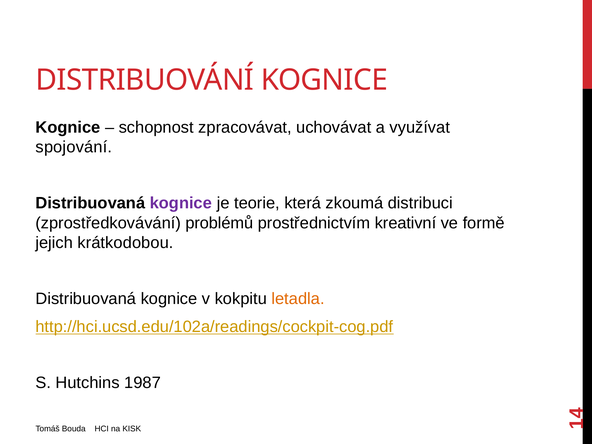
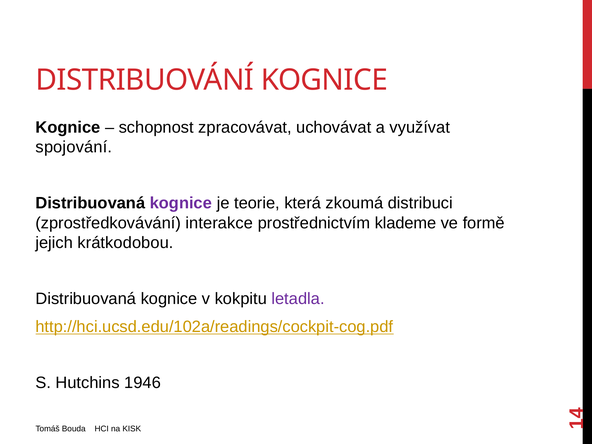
problémů: problémů -> interakce (219, 223)
kreativní: kreativní -> klademe (406, 223)
letadla colour: orange -> purple (298, 299)
1987: 1987 -> 1946 (143, 383)
